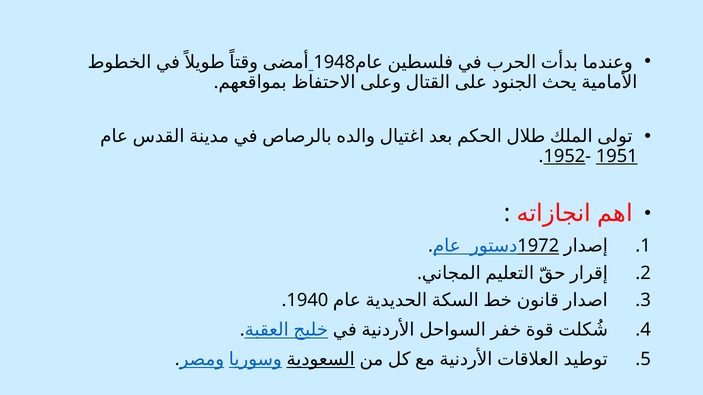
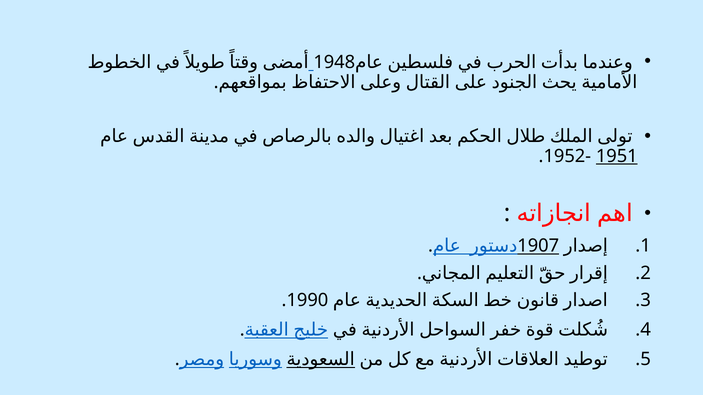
1952 underline: present -> none (564, 156)
1972: 1972 -> 1907 (538, 246)
1940: 1940 -> 1990 (307, 301)
